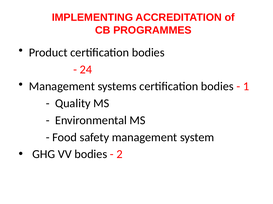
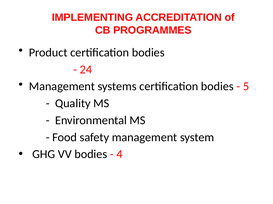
1: 1 -> 5 (246, 87)
2: 2 -> 4 (119, 155)
